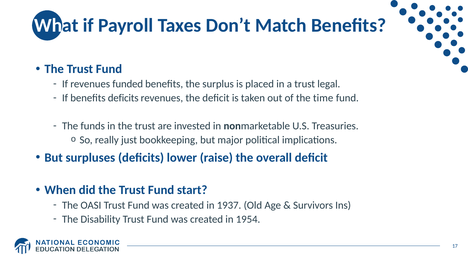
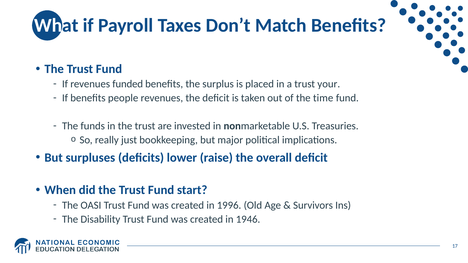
legal: legal -> your (329, 84)
benefits deficits: deficits -> people (123, 98)
1937: 1937 -> 1996 (229, 205)
1954: 1954 -> 1946 (248, 219)
